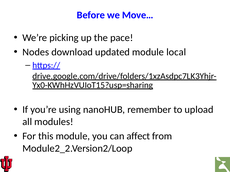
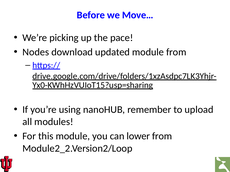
module local: local -> from (176, 52)
affect: affect -> lower (138, 136)
